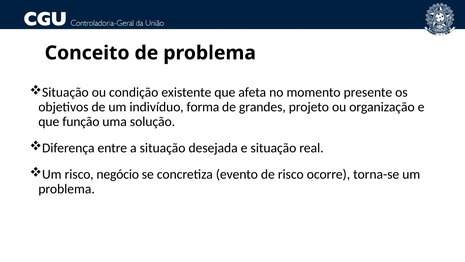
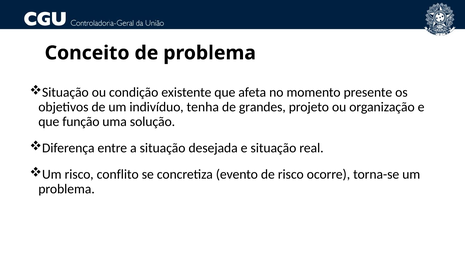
forma: forma -> tenha (203, 107)
negócio: negócio -> conflito (118, 174)
